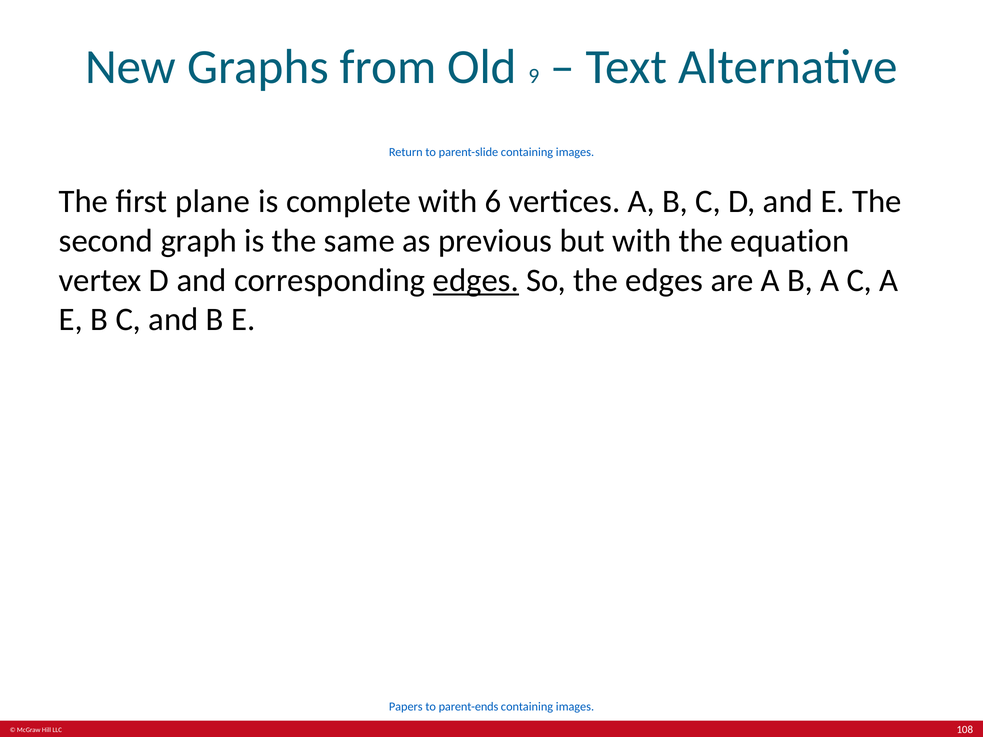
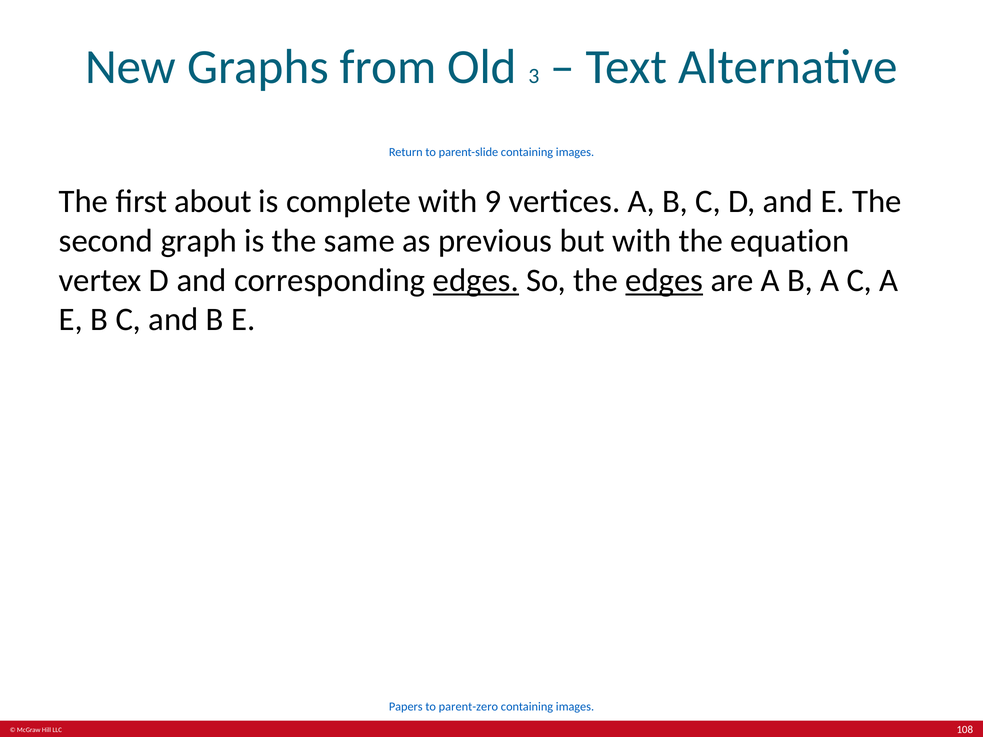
9: 9 -> 3 (534, 76)
plane: plane -> about (213, 202)
6: 6 -> 9 (493, 202)
edges underline: none -> present (664, 280)
parent-ends: parent-ends -> parent-zero (468, 707)
